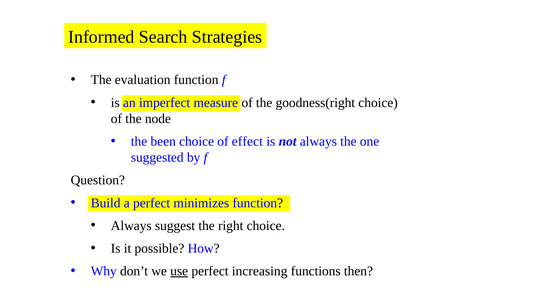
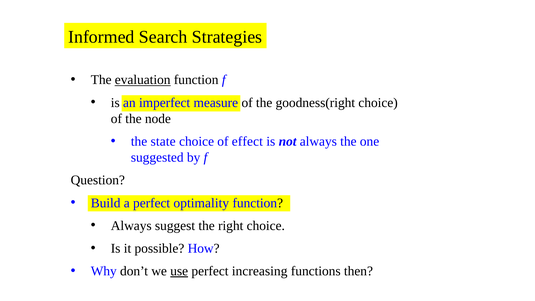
evaluation underline: none -> present (143, 80)
been: been -> state (163, 141)
minimizes: minimizes -> optimality (201, 203)
